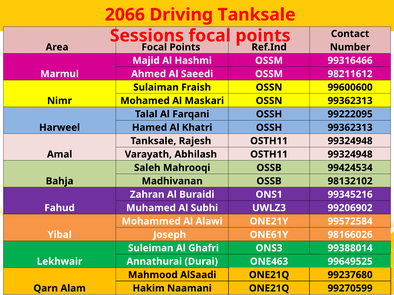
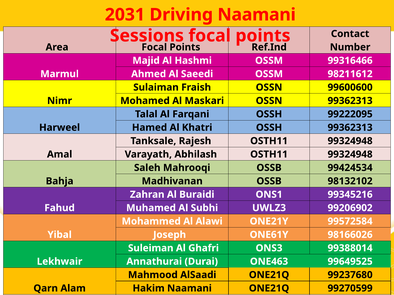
2066: 2066 -> 2031 (125, 15)
Driving Tanksale: Tanksale -> Naamani (257, 15)
